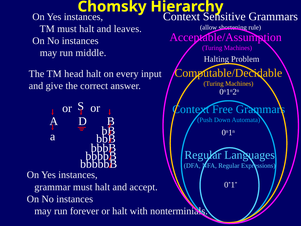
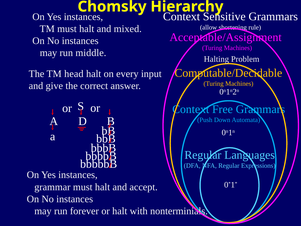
leaves: leaves -> mixed (128, 29)
Acceptable/Assumption: Acceptable/Assumption -> Acceptable/Assignment (226, 37)
